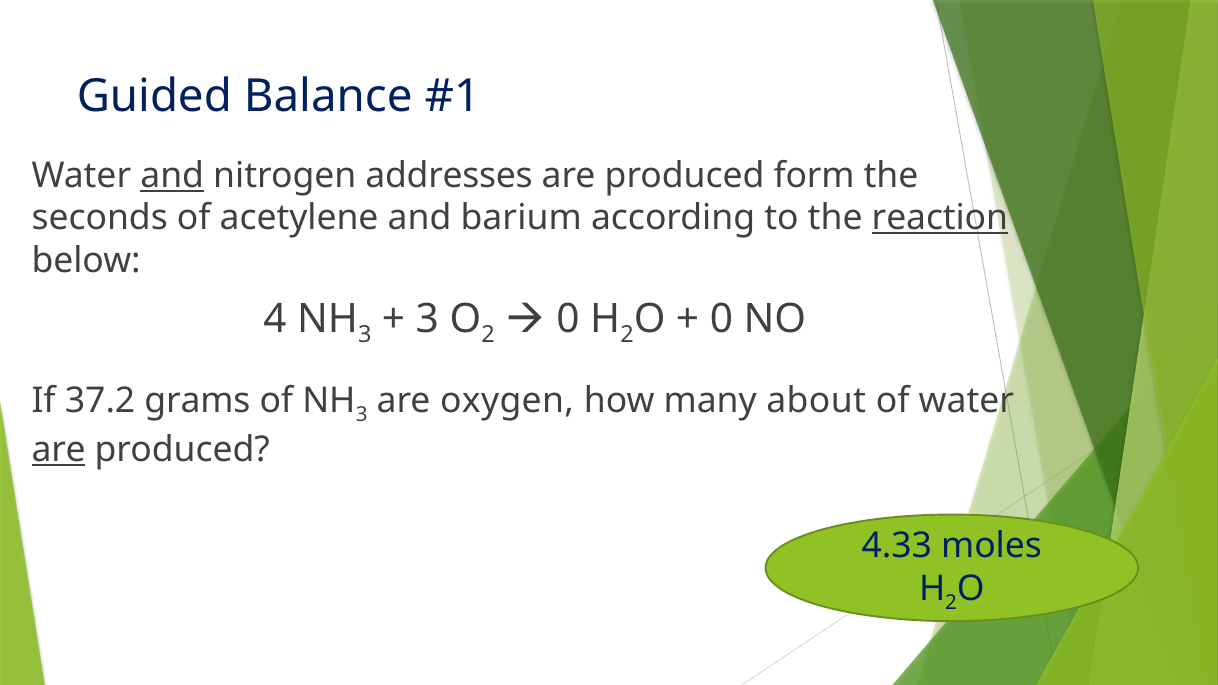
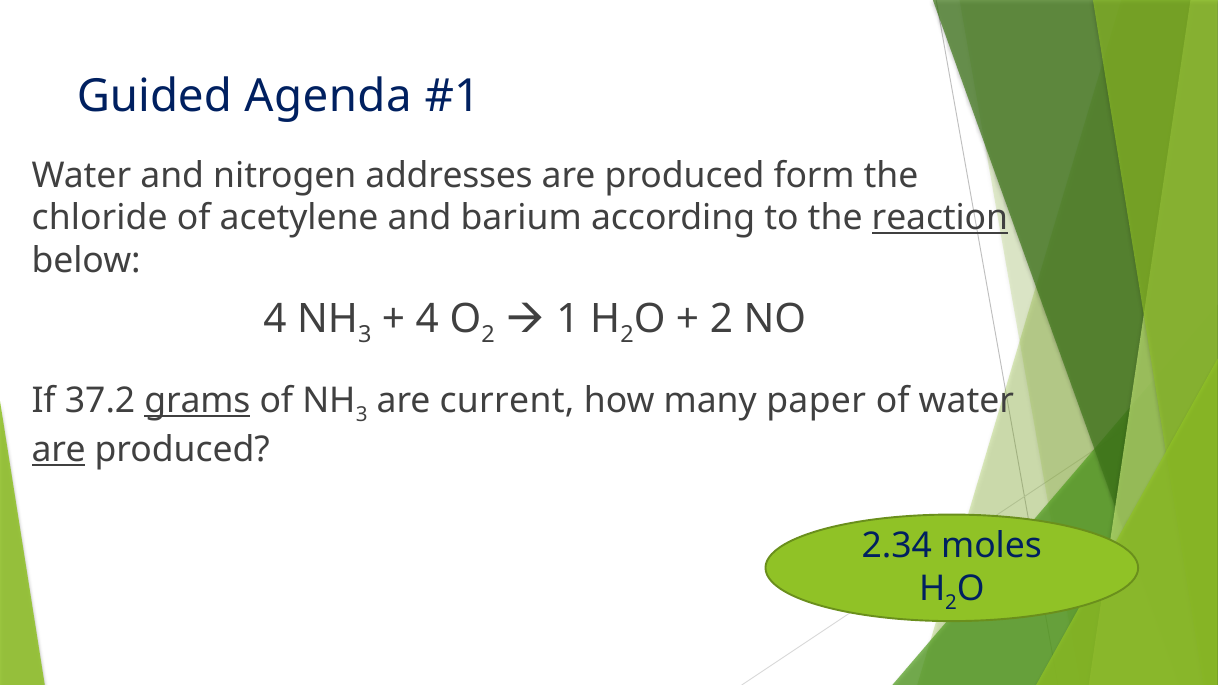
Balance: Balance -> Agenda (328, 96)
and underline: present -> none (172, 176)
seconds: seconds -> chloride (100, 218)
3: 3 -> 4 (427, 319)
0: 0 -> 1 (568, 319)
0: 0 -> 2 (721, 319)
grams underline: none -> present (197, 401)
oxygen: oxygen -> current (507, 401)
about: about -> paper (816, 401)
4.33: 4.33 -> 2.34 (897, 546)
